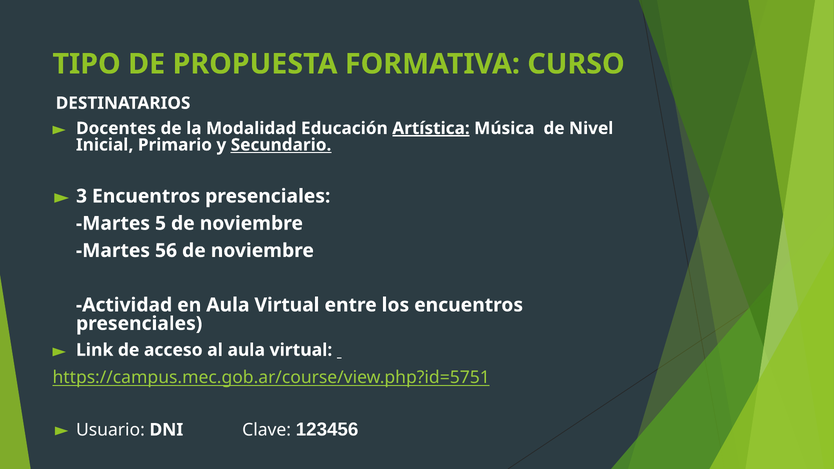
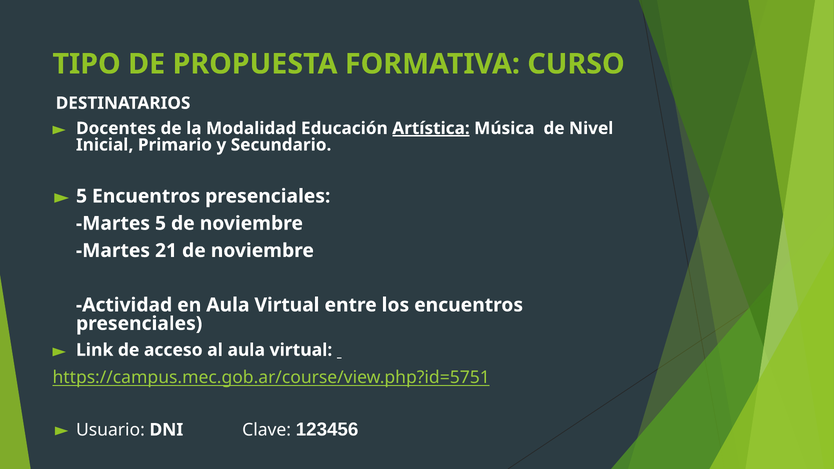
Secundario underline: present -> none (281, 145)
3: 3 -> 5 (82, 196)
56: 56 -> 21 (166, 251)
